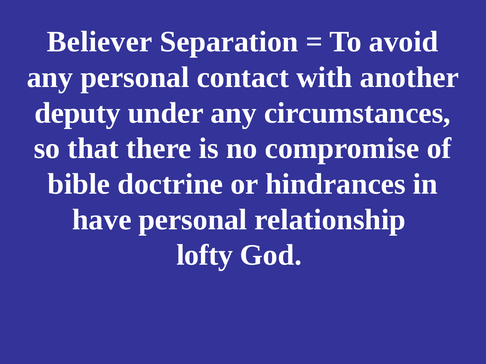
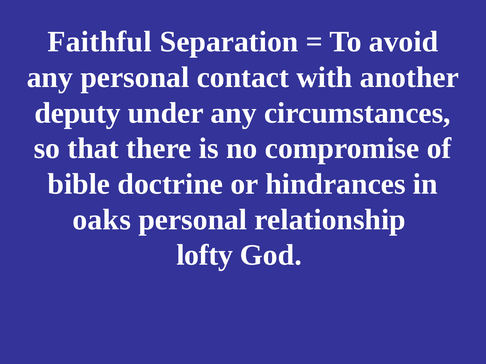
Believer: Believer -> Faithful (100, 42)
have: have -> oaks (102, 220)
